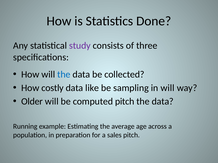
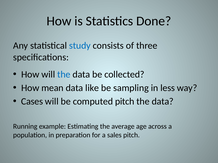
study colour: purple -> blue (80, 46)
costly: costly -> mean (53, 88)
in will: will -> less (168, 88)
Older: Older -> Cases (32, 102)
